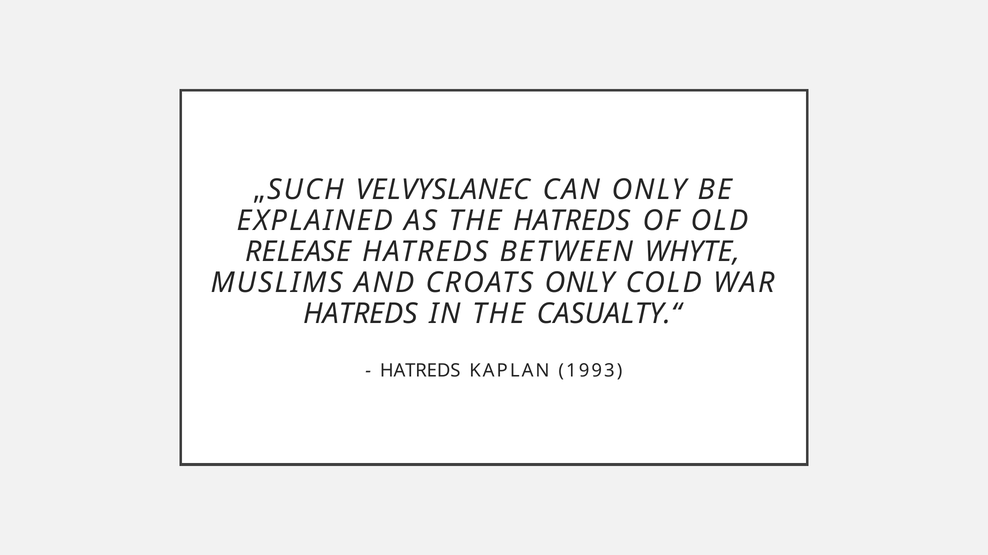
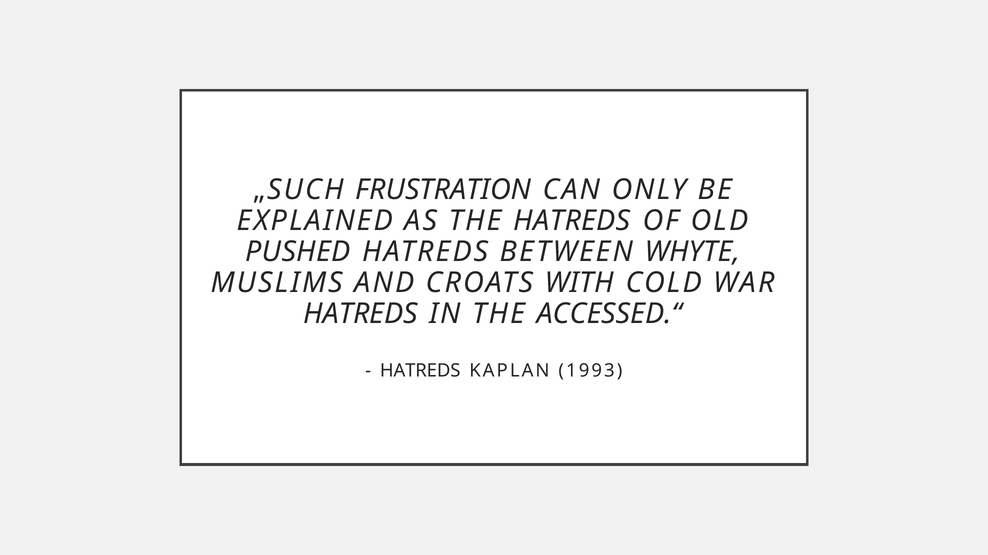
VELVYSLANEC: VELVYSLANEC -> FRUSTRATION (443, 190)
RELEASE: RELEASE -> PUSHED (298, 252)
CROATS ONLY: ONLY -> WITH (579, 283)
CASUALTY.“: CASUALTY.“ -> ACCESSED.“ (609, 314)
